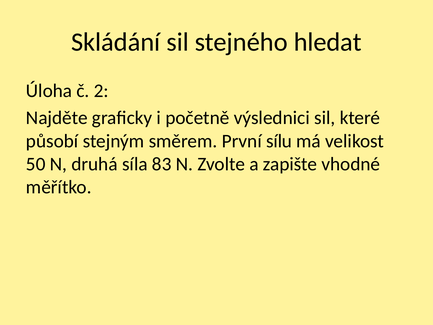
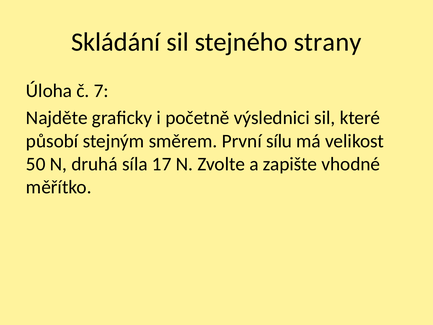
hledat: hledat -> strany (328, 42)
2: 2 -> 7 (101, 91)
83: 83 -> 17 (162, 164)
